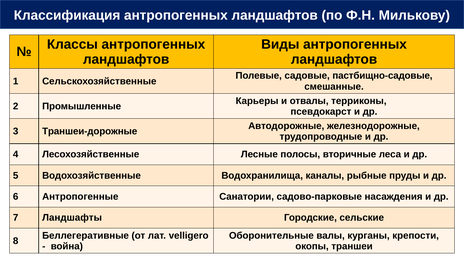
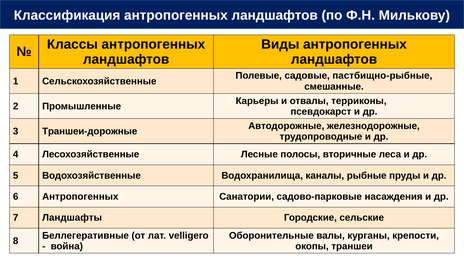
пастбищно-садовые: пастбищно-садовые -> пастбищно-рыбные (382, 76)
6 Антропогенные: Антропогенные -> Антропогенных (80, 197)
